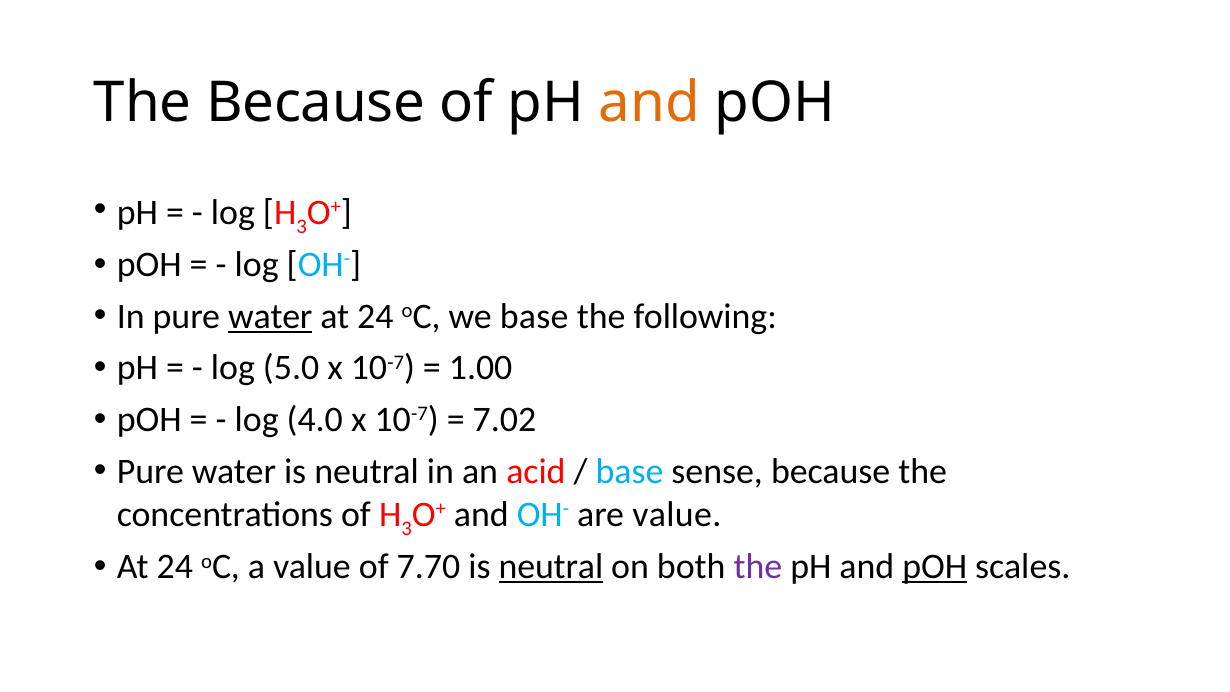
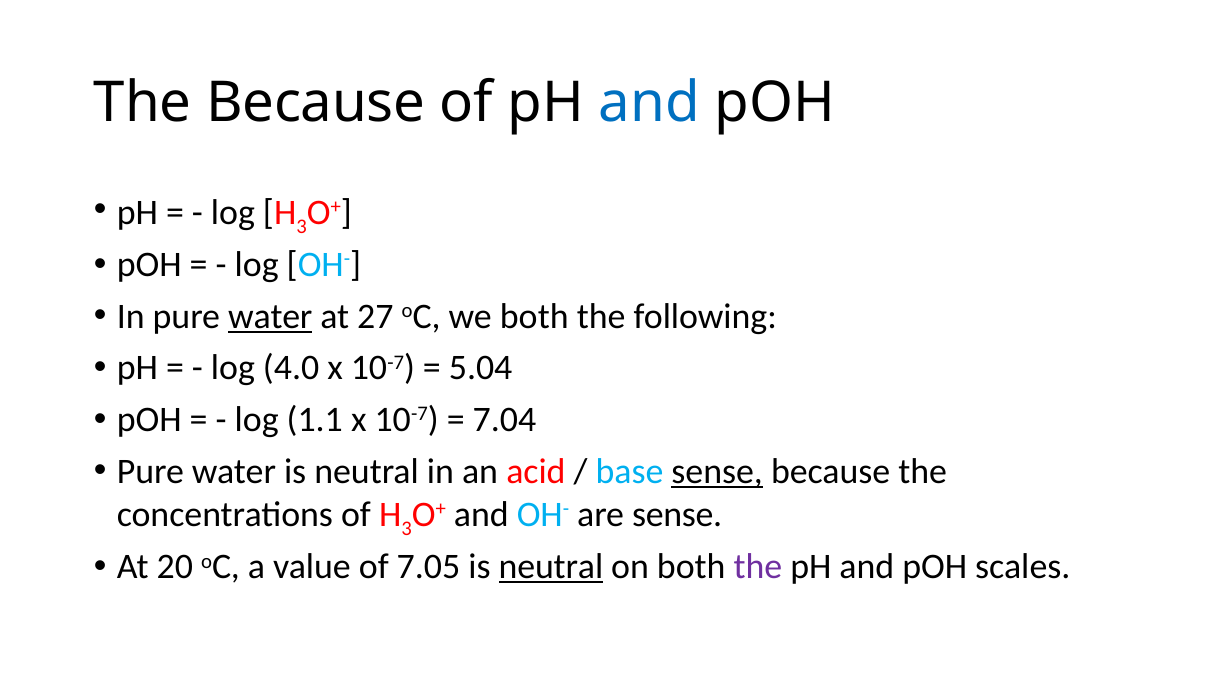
and colour: orange -> blue (649, 103)
24: 24 -> 27 (375, 316)
we base: base -> both (534, 316)
5.0: 5.0 -> 4.0 (291, 368)
1.00: 1.00 -> 5.04 (481, 368)
4.0: 4.0 -> 1.1 (315, 420)
7.02: 7.02 -> 7.04 (504, 420)
sense underline: none -> present (717, 471)
are value: value -> sense (677, 514)
24: 24 -> 20 (175, 567)
7.70: 7.70 -> 7.05 (428, 567)
pOH underline: present -> none (935, 567)
